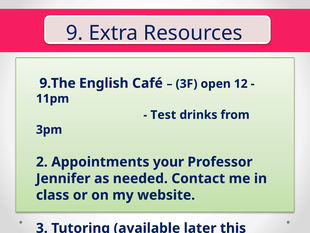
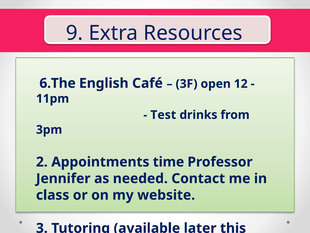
9.The: 9.The -> 6.The (58, 83)
your: your -> time (168, 162)
